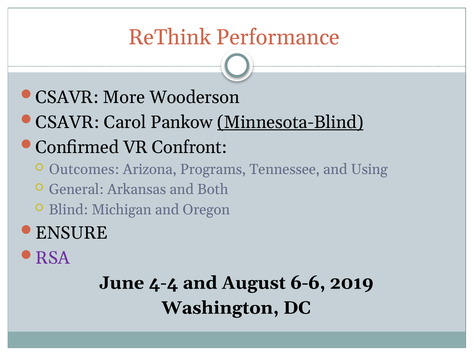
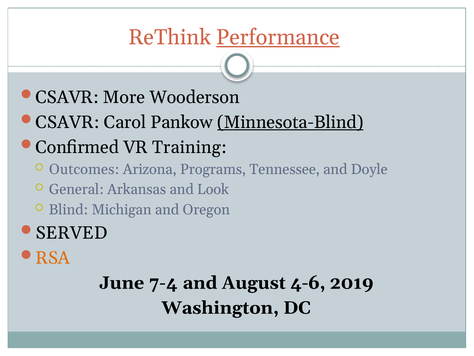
Performance underline: none -> present (278, 37)
Confront: Confront -> Training (189, 147)
Using: Using -> Doyle (369, 169)
Both: Both -> Look (213, 189)
ENSURE: ENSURE -> SERVED (72, 233)
RSA colour: purple -> orange (53, 258)
4-4: 4-4 -> 7-4 (163, 283)
6-6: 6-6 -> 4-6 (308, 283)
